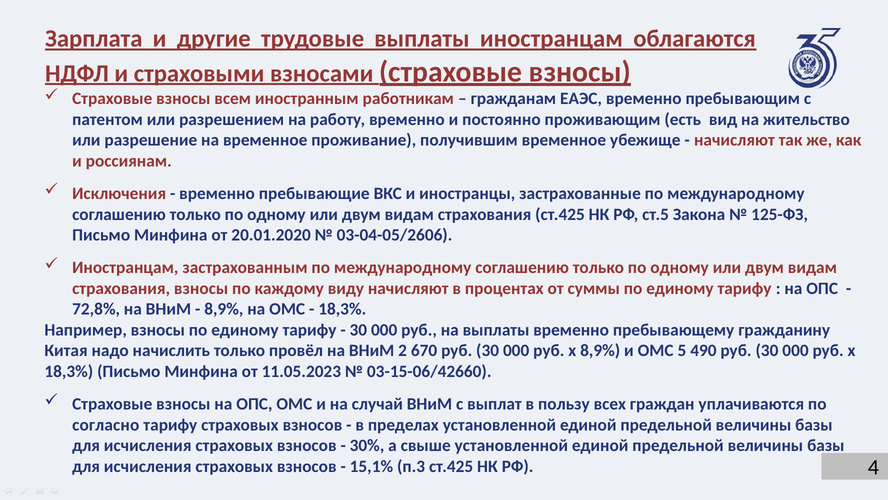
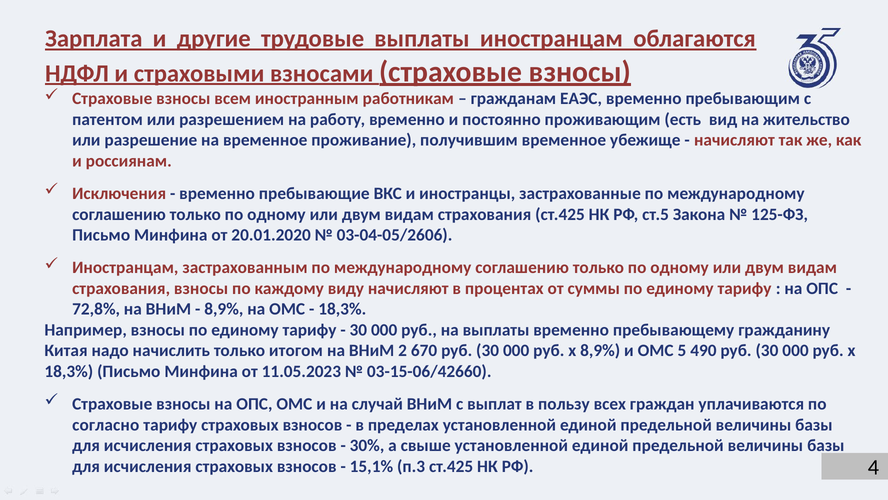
провёл: провёл -> итогом (296, 350)
